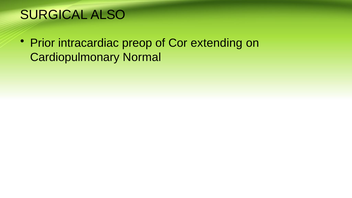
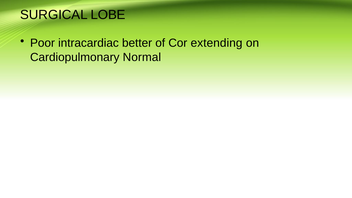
ALSO: ALSO -> LOBE (108, 15)
Prior: Prior -> Poor (42, 43)
preop: preop -> better (137, 43)
